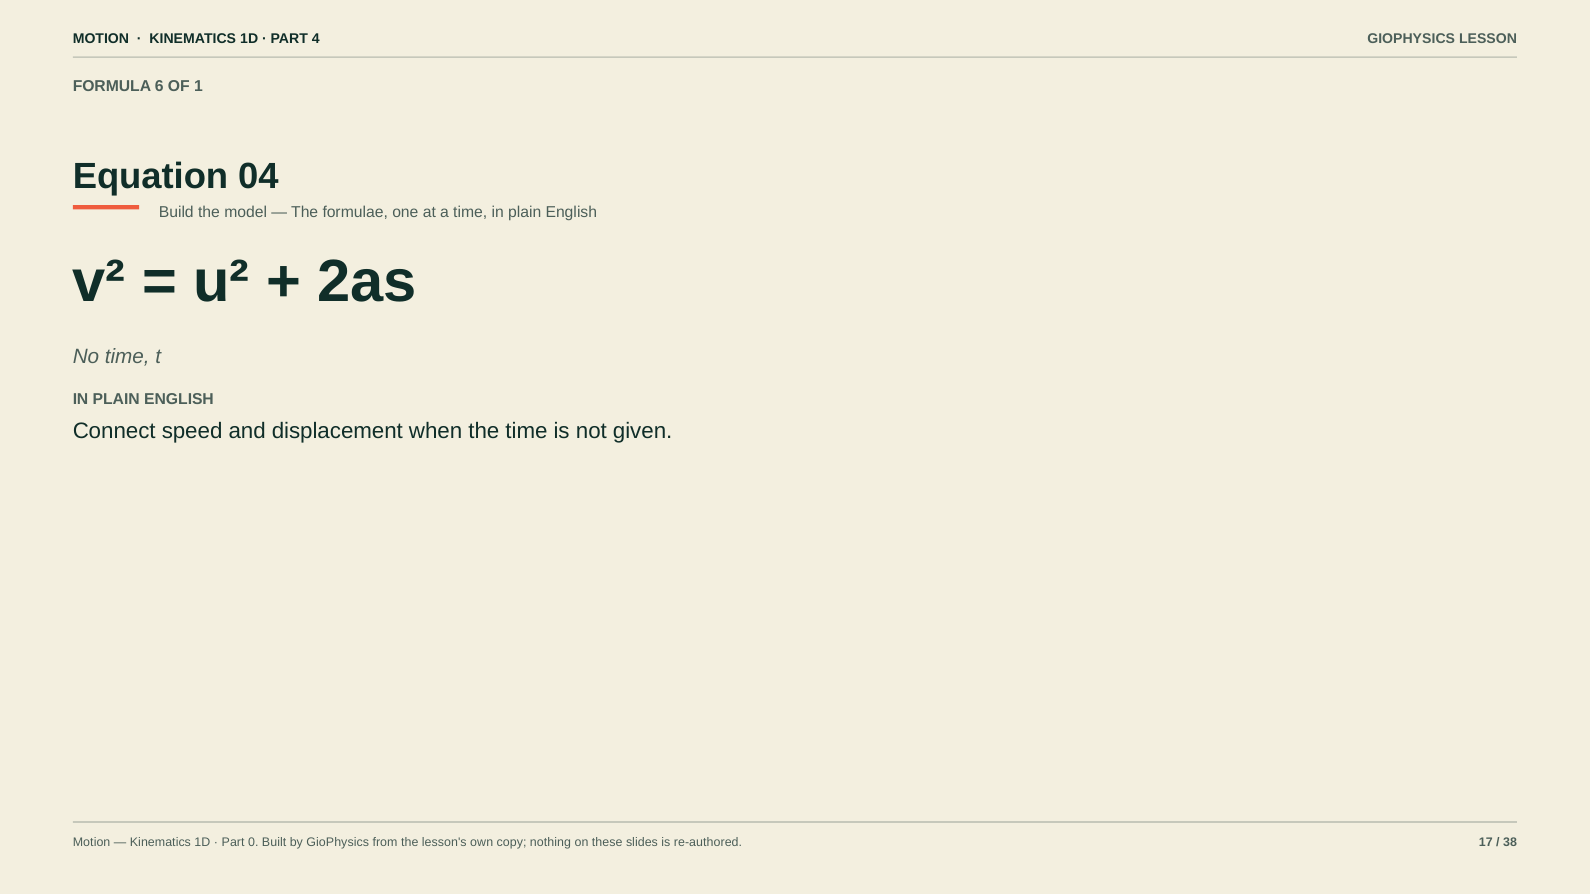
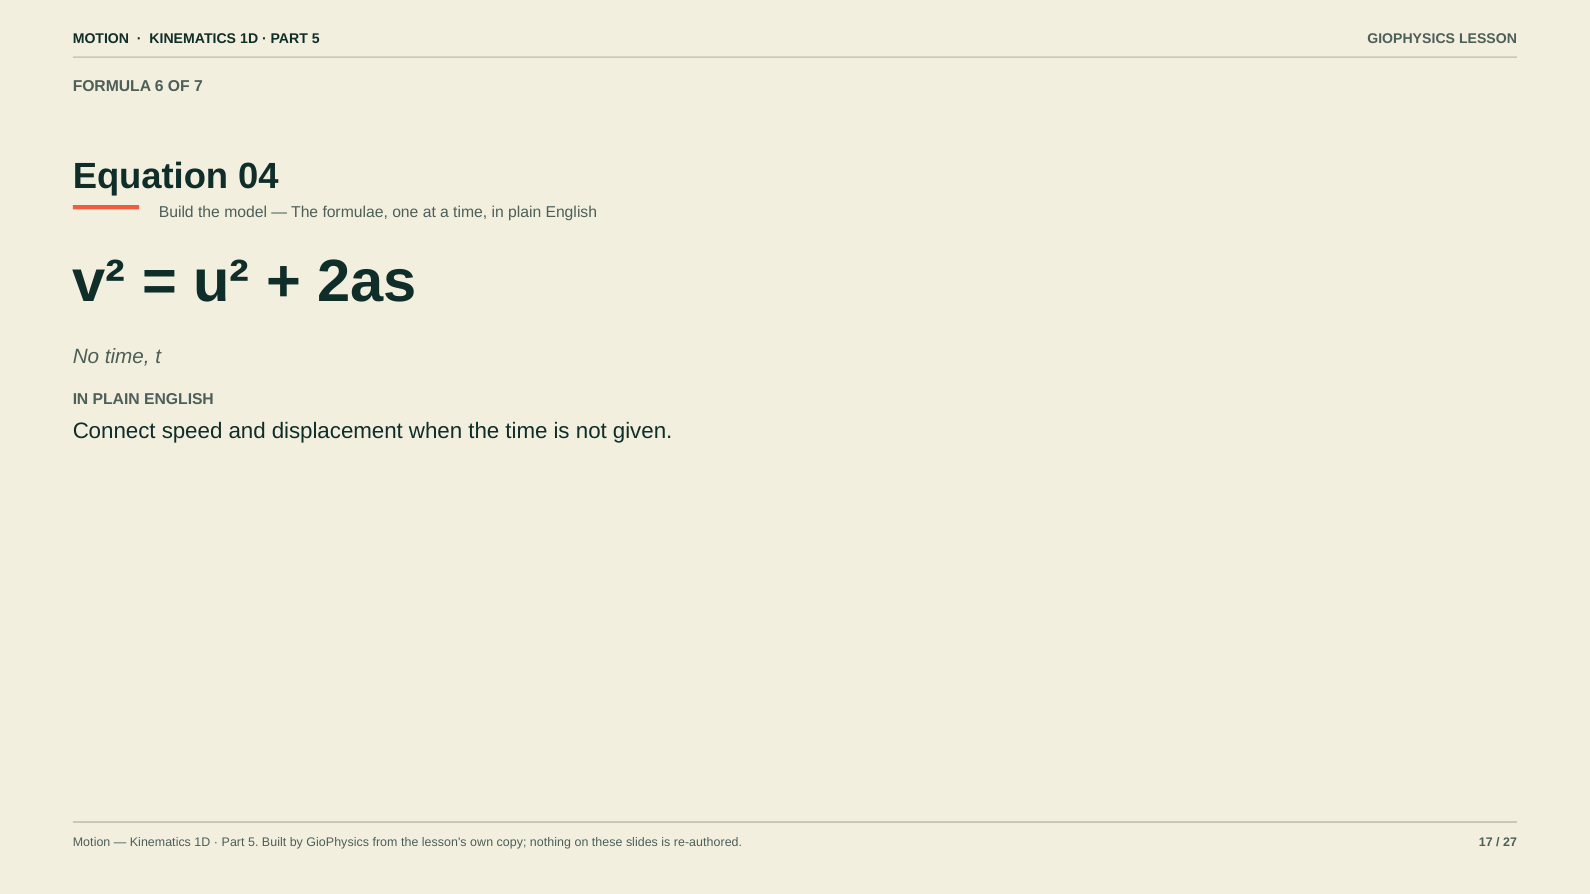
4: 4 -> 5 (316, 39)
1: 1 -> 7 (199, 87)
0: 0 -> 5 (253, 843)
38: 38 -> 27 (1510, 843)
